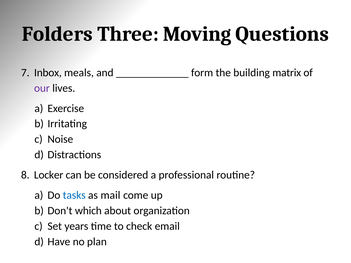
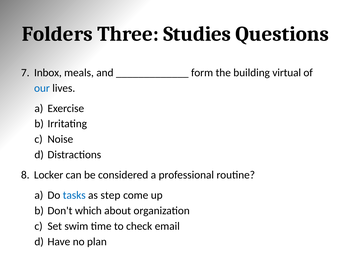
Moving: Moving -> Studies (197, 34)
matrix: matrix -> virtual (287, 73)
our colour: purple -> blue (42, 88)
mail: mail -> step (110, 195)
years: years -> swim (76, 226)
